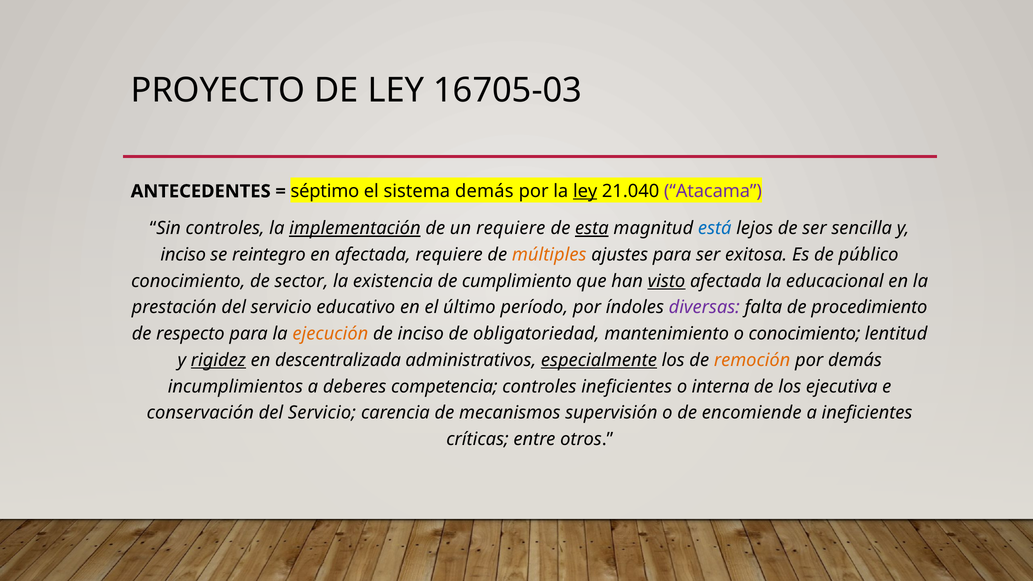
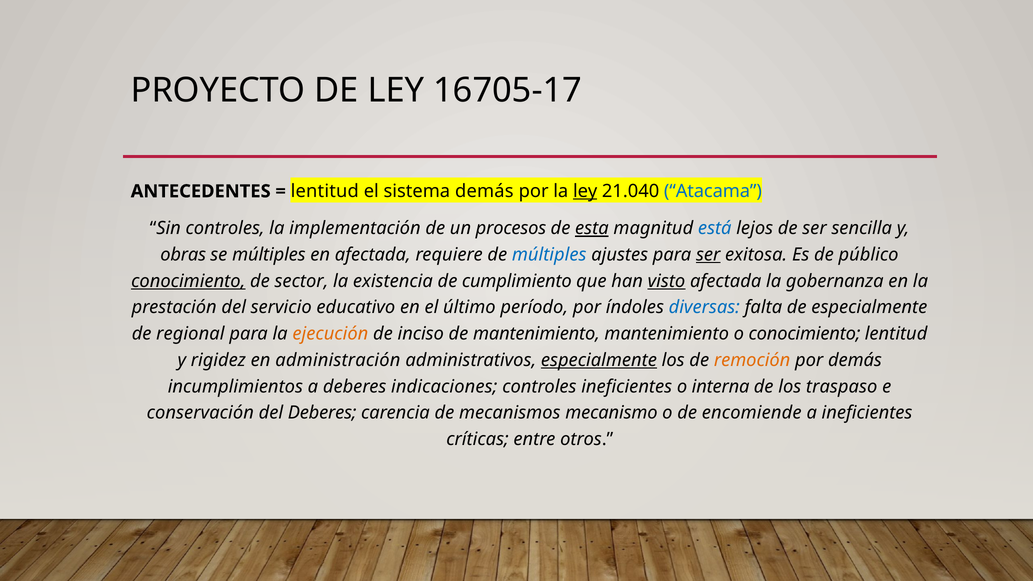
16705-03: 16705-03 -> 16705-17 (508, 90)
séptimo: séptimo -> lentitud (325, 191)
Atacama colour: purple -> blue (713, 191)
implementación underline: present -> none (355, 228)
un requiere: requiere -> procesos (511, 228)
inciso: inciso -> obras (183, 255)
se reintegro: reintegro -> múltiples (269, 255)
múltiples colour: orange -> blue (549, 255)
ser underline: none -> present (708, 255)
conocimiento underline: none -> present (188, 281)
educacional: educacional -> gobernanza (835, 281)
diversas colour: purple -> blue (704, 307)
de procedimiento: procedimiento -> especialmente (869, 307)
respecto: respecto -> regional (190, 334)
de obligatoriedad: obligatoriedad -> mantenimiento (536, 334)
rigidez underline: present -> none (218, 360)
descentralizada: descentralizada -> administración (338, 360)
competencia: competencia -> indicaciones (444, 387)
ejecutiva: ejecutiva -> traspaso (842, 387)
Servicio: Servicio -> Deberes (322, 413)
supervisión: supervisión -> mecanismo (611, 413)
